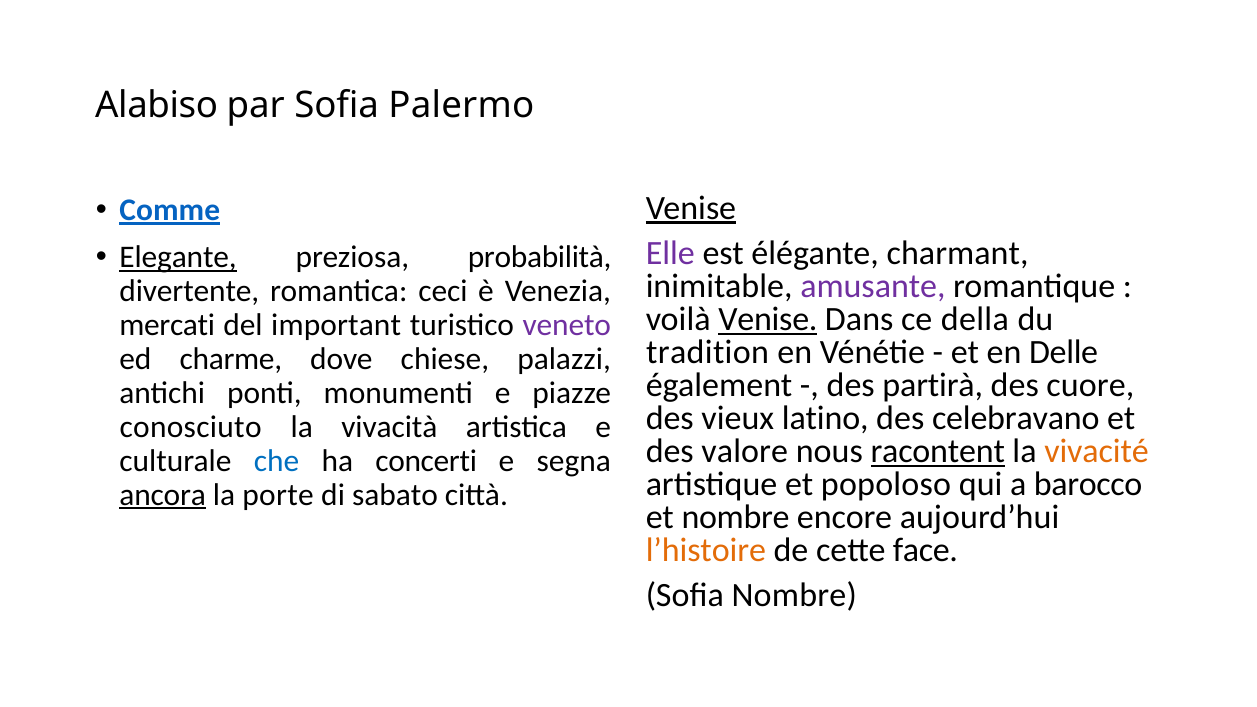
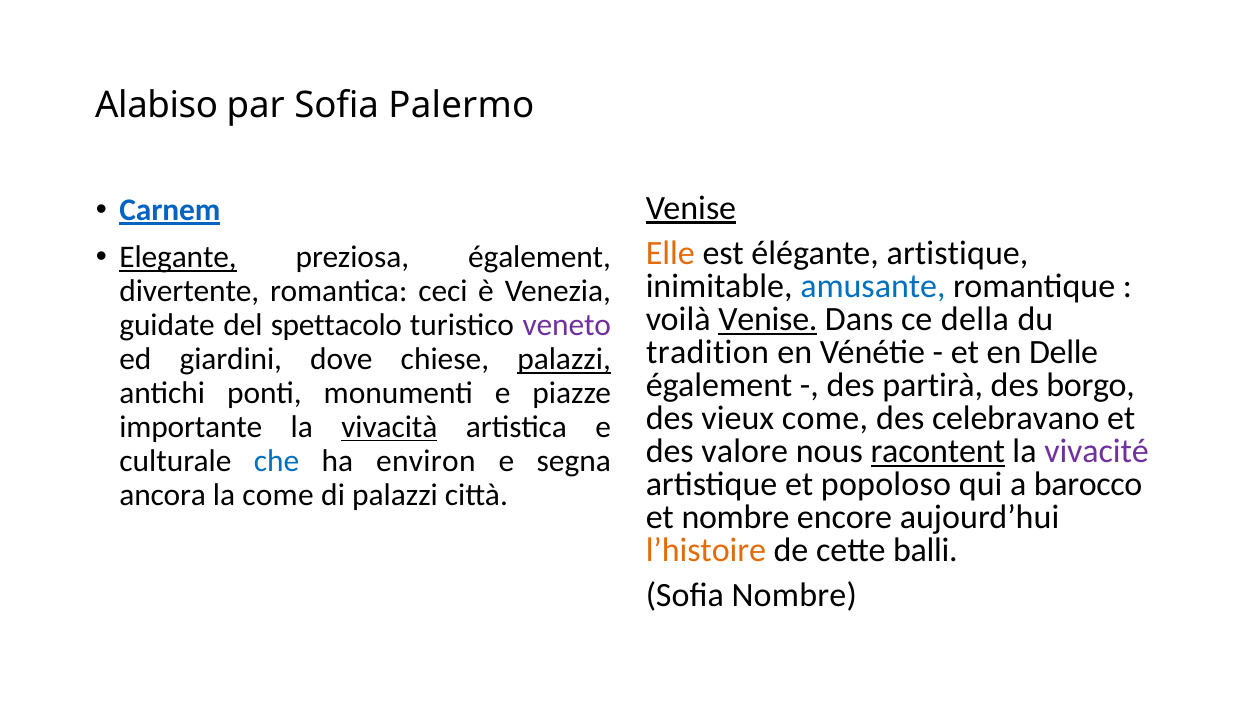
Comme: Comme -> Carnem (170, 210)
Elle colour: purple -> orange (670, 253)
élégante charmant: charmant -> artistique (958, 253)
preziosa probabilità: probabilità -> également (540, 257)
amusante colour: purple -> blue (873, 286)
mercati: mercati -> guidate (167, 325)
important: important -> spettacolo (336, 325)
charme: charme -> giardini (231, 359)
palazzi underline: none -> present (564, 359)
cuore: cuore -> borgo (1091, 385)
vieux latino: latino -> come (825, 418)
conosciuto: conosciuto -> importante (191, 427)
vivacità underline: none -> present (389, 427)
vivacité colour: orange -> purple (1097, 451)
concerti: concerti -> environ (426, 461)
ancora underline: present -> none (163, 495)
la porte: porte -> come (278, 495)
di sabato: sabato -> palazzi (395, 495)
face: face -> balli (925, 551)
